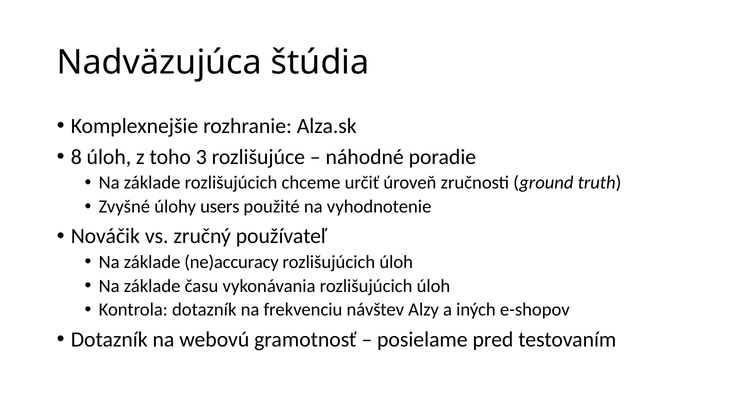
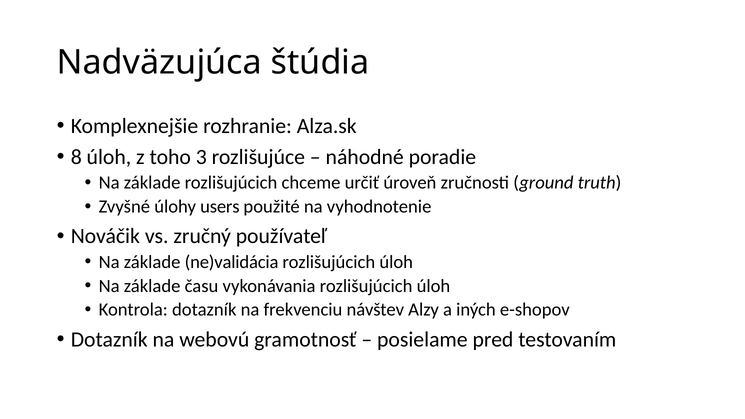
ne)accuracy: ne)accuracy -> ne)validácia (232, 262)
